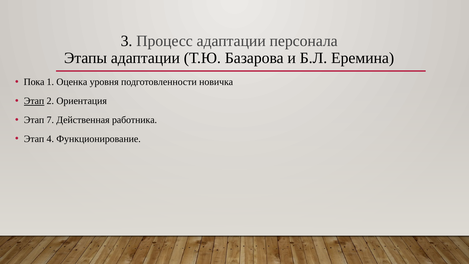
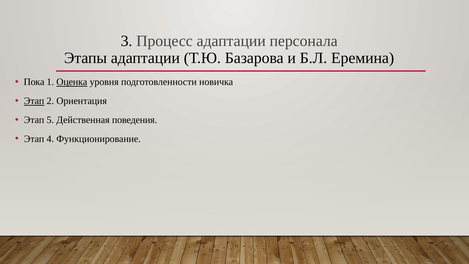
Оценка underline: none -> present (72, 82)
7: 7 -> 5 (50, 120)
работника: работника -> поведения (135, 120)
